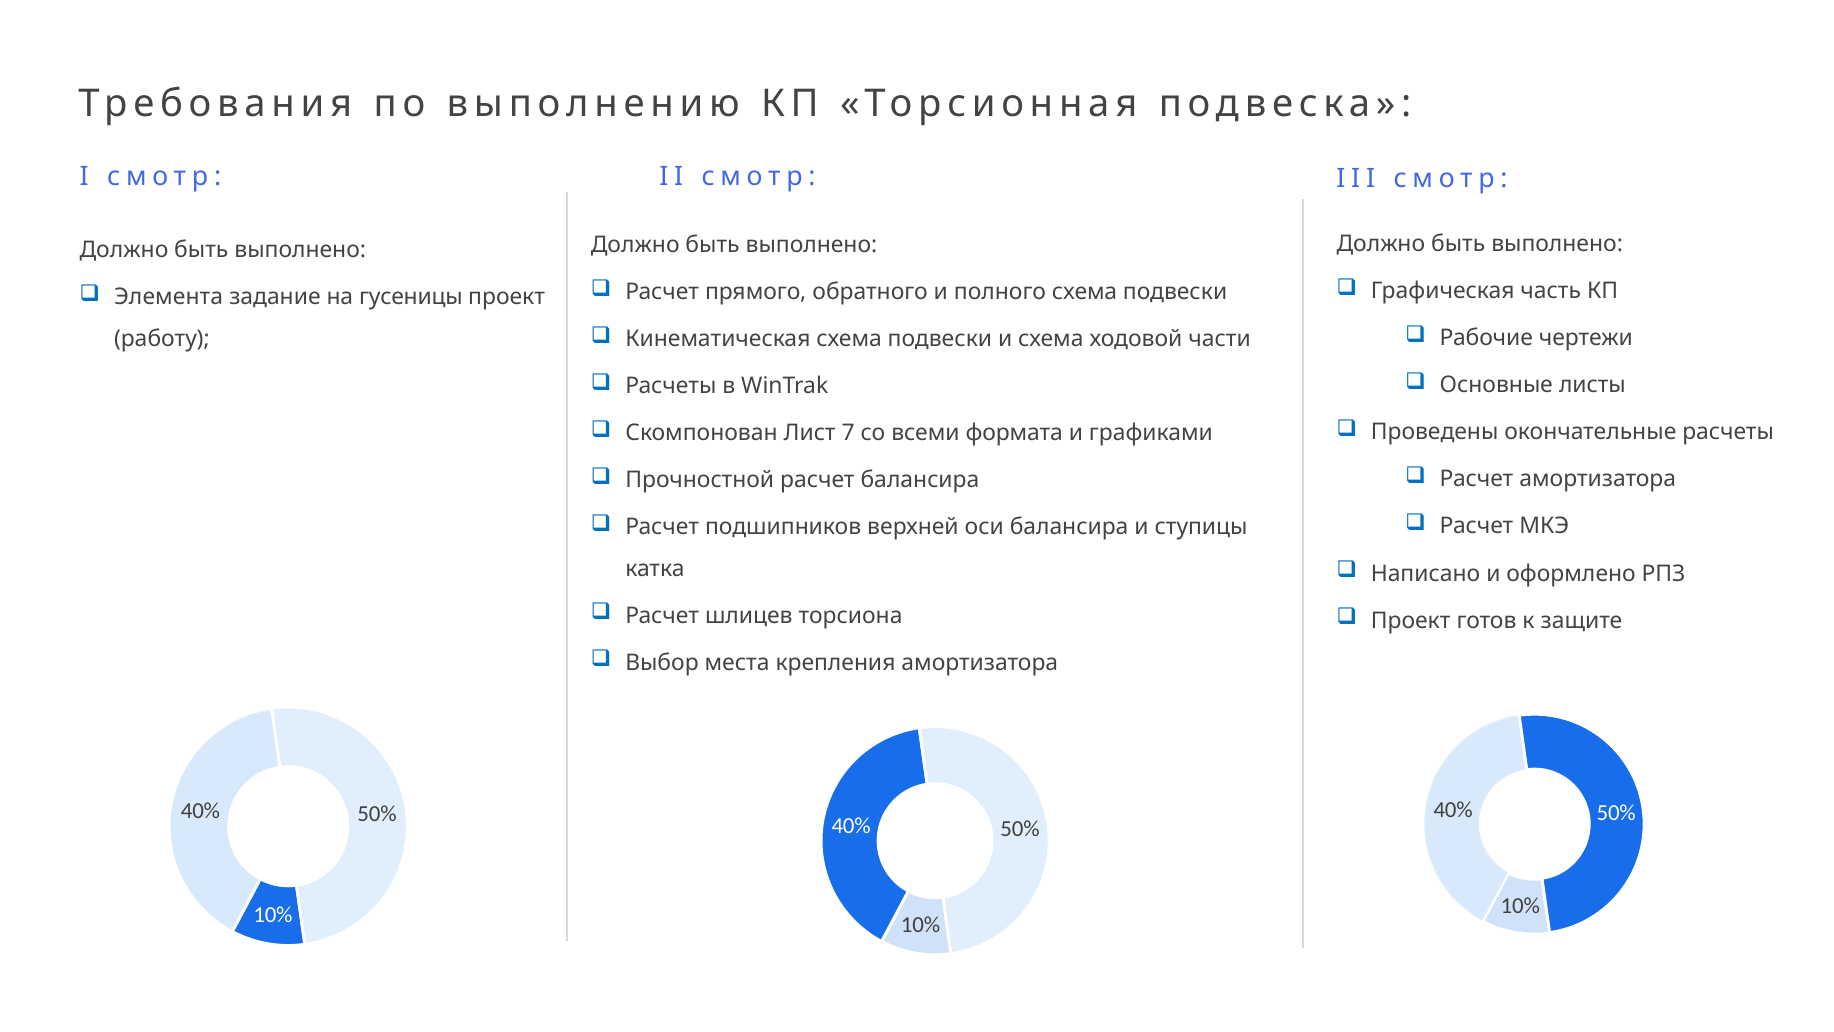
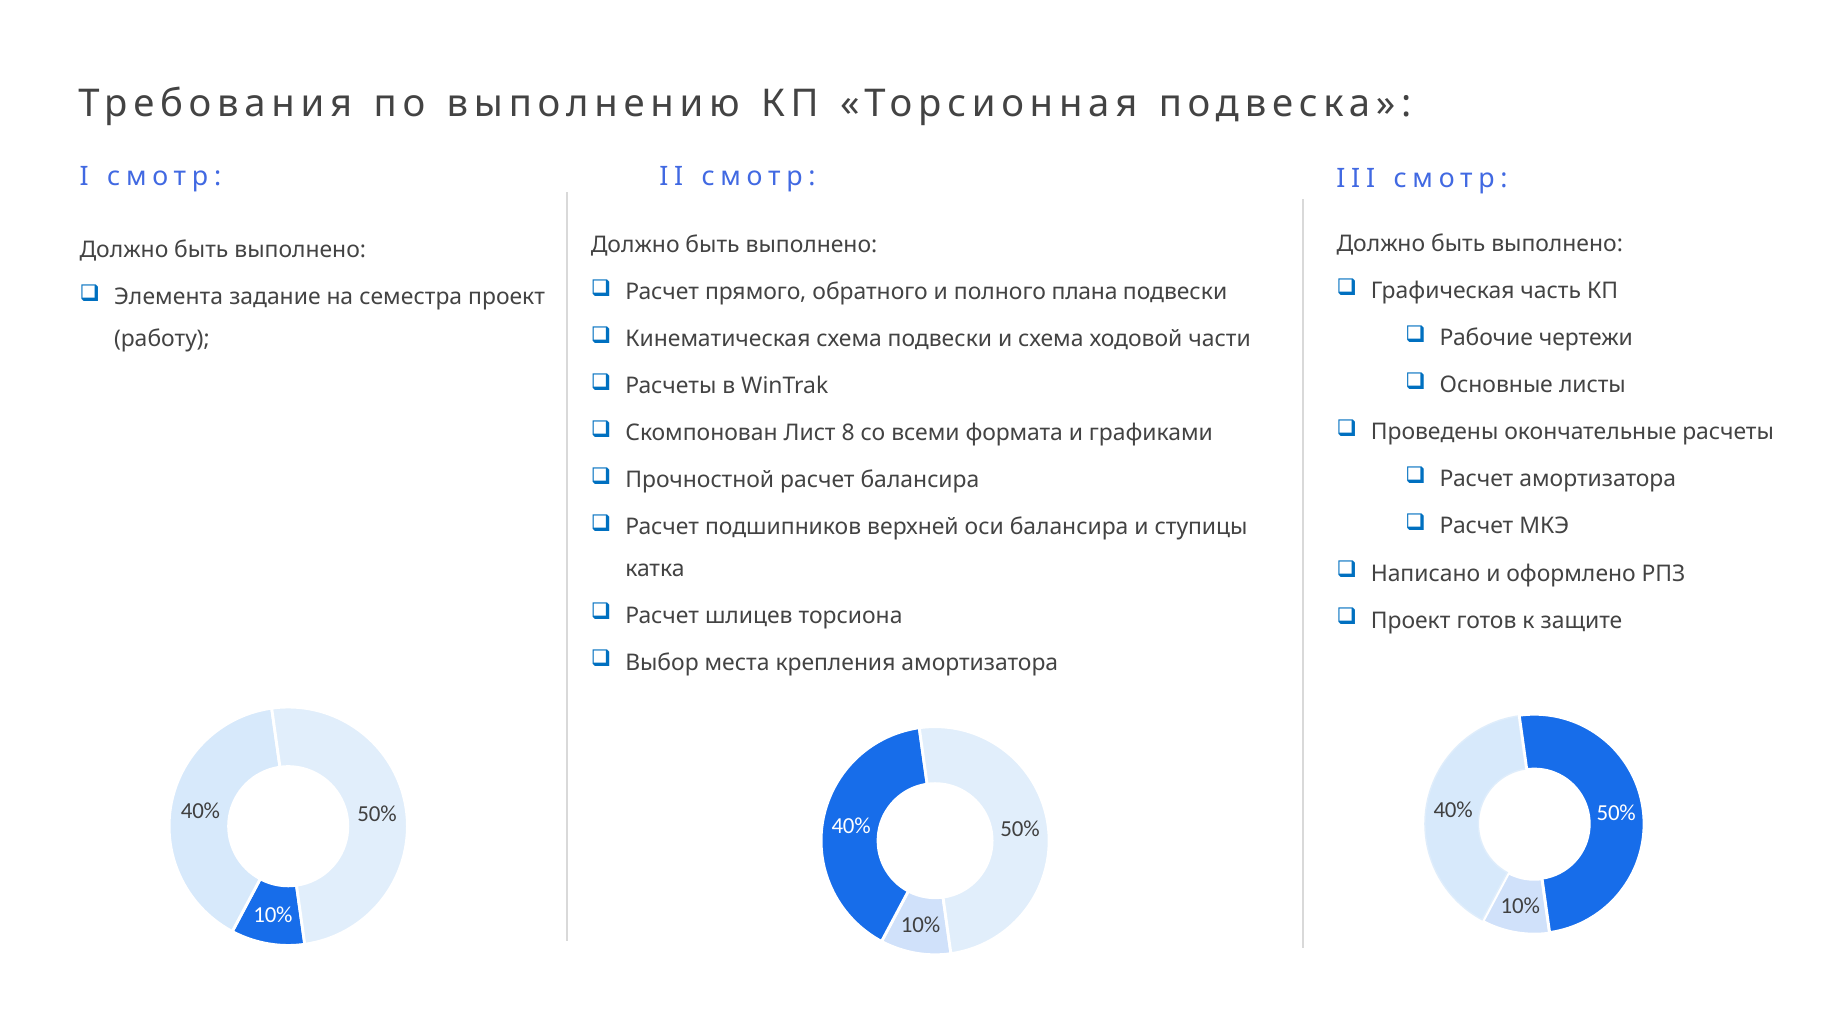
полного схема: схема -> плана (1085, 292)
гусеницы: гусеницы -> семестра (411, 297)
7: 7 -> 8 (848, 433)
